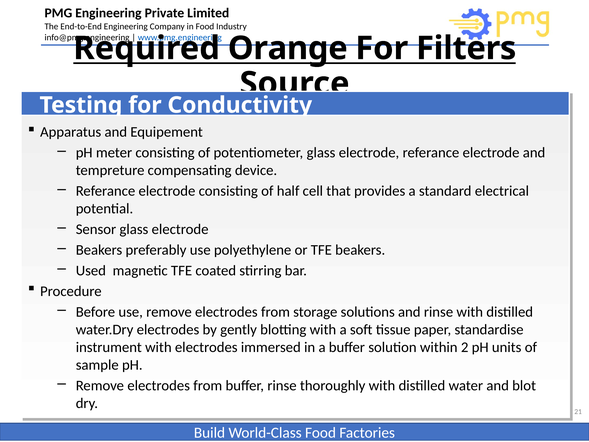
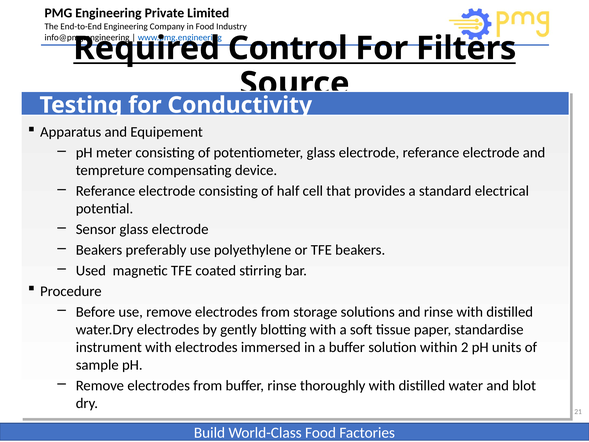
Orange: Orange -> Control (288, 48)
